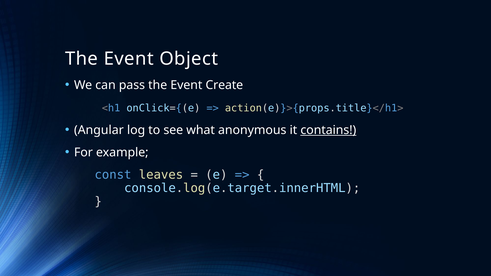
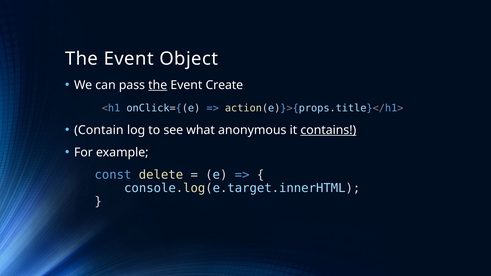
the underline: none -> present (158, 85)
Angular: Angular -> Contain (99, 130)
leaves: leaves -> delete (161, 175)
